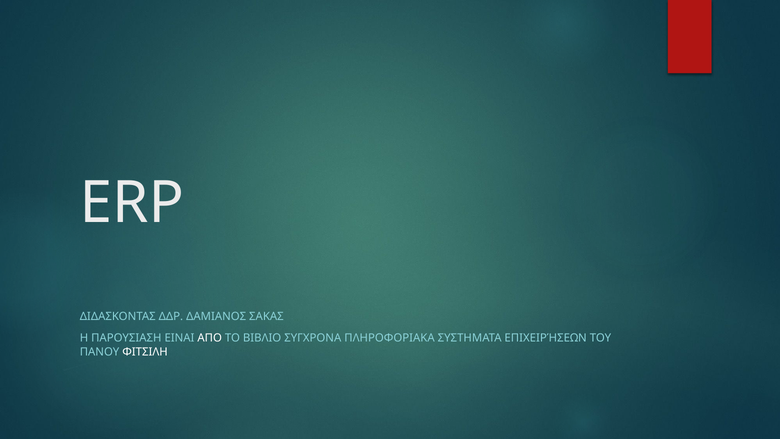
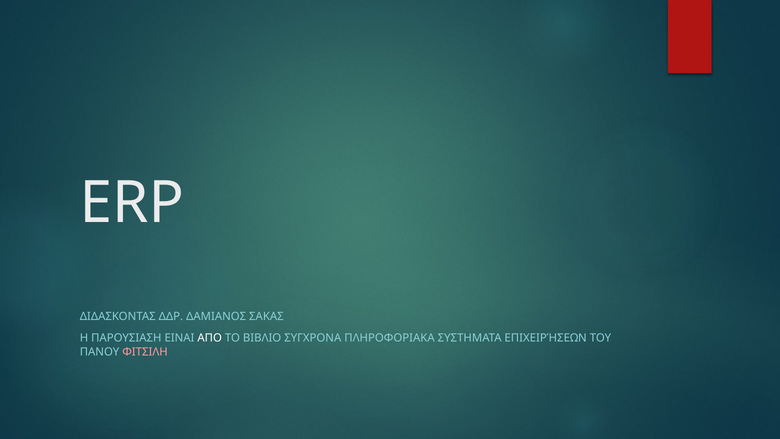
ΦΙΤΣΙΛΗ colour: white -> pink (145, 352)
